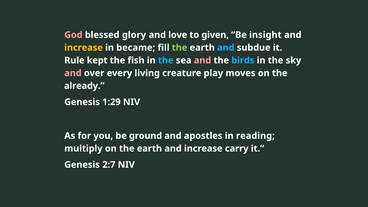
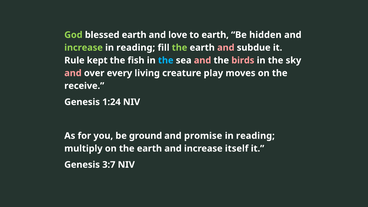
God colour: pink -> light green (73, 35)
blessed glory: glory -> earth (134, 35)
to given: given -> earth (215, 35)
insight: insight -> hidden (265, 35)
increase colour: yellow -> light green (84, 48)
became: became -> reading (136, 48)
and colour: light blue -> pink (226, 48)
birds colour: light blue -> pink (243, 60)
already: already -> receive (84, 86)
1:29: 1:29 -> 1:24 (111, 102)
apostles: apostles -> promise (203, 136)
carry: carry -> itself (237, 149)
2:7: 2:7 -> 3:7 (109, 165)
